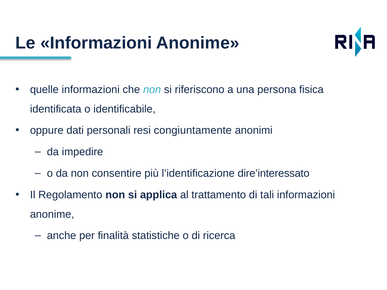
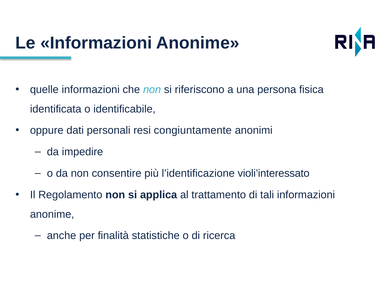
dire’interessato: dire’interessato -> violi’interessato (274, 174)
